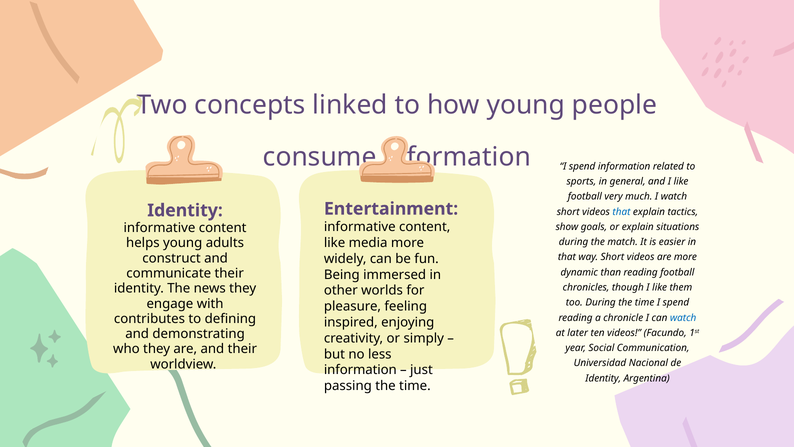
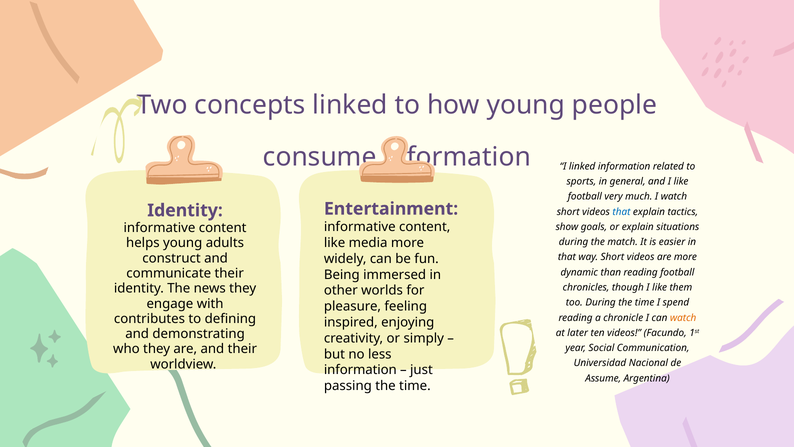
spend: spend -> linked (582, 166)
watch colour: blue -> orange (683, 317)
Identity: Identity -> Assume (603, 378)
